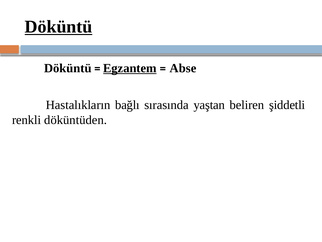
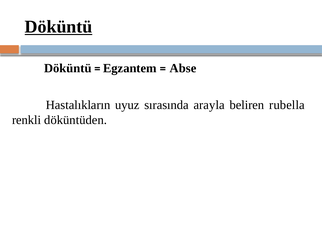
Egzantem underline: present -> none (130, 68)
bağlı: bağlı -> uyuz (127, 105)
yaştan: yaştan -> arayla (209, 105)
şiddetli: şiddetli -> rubella (287, 105)
